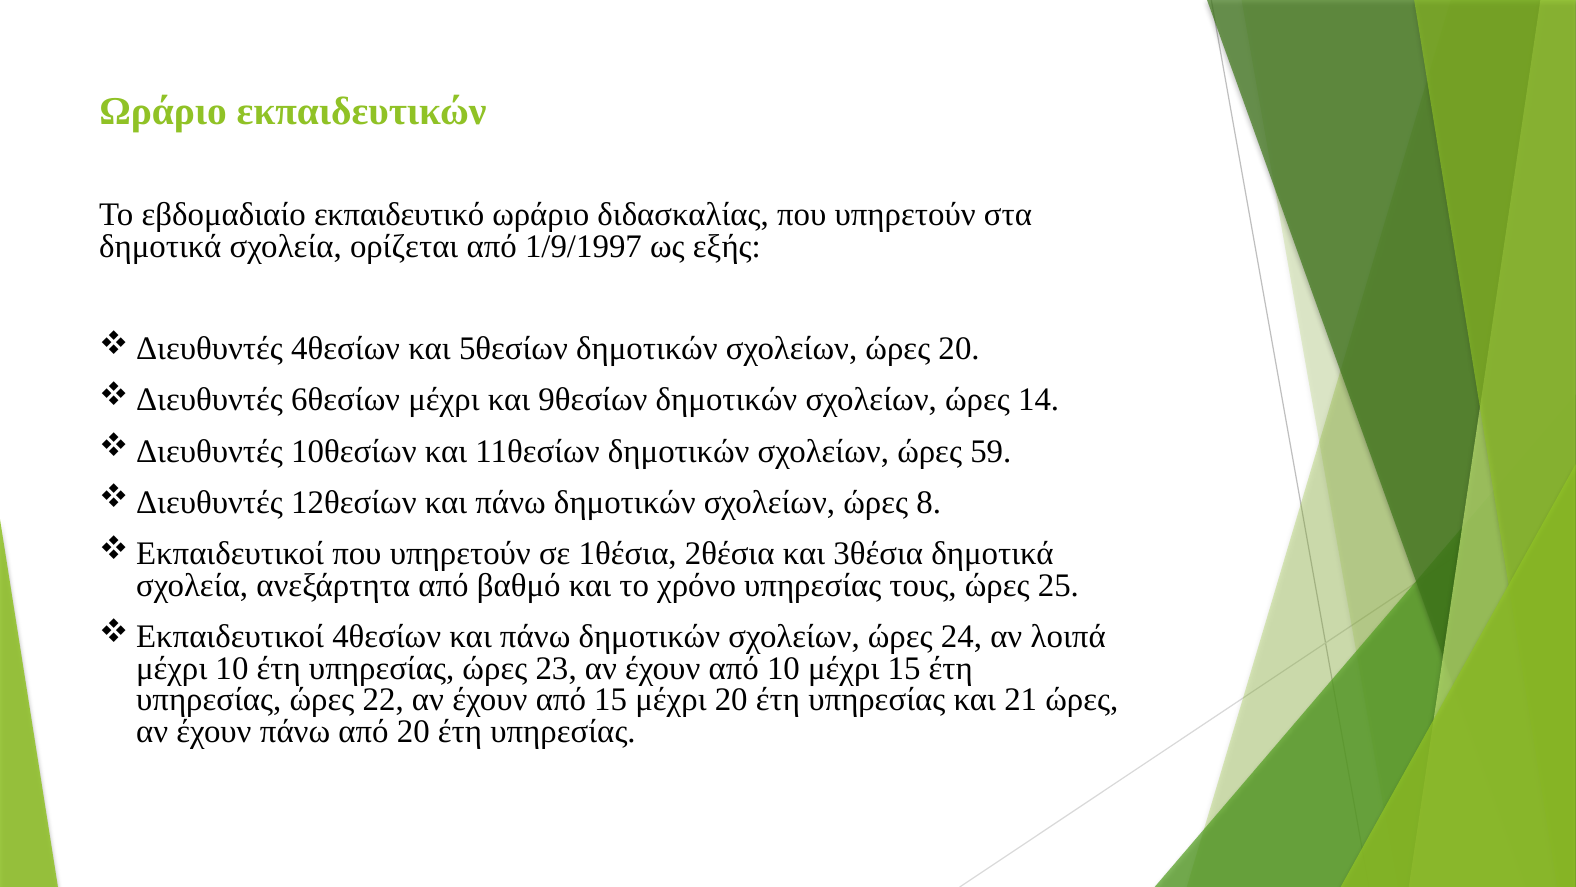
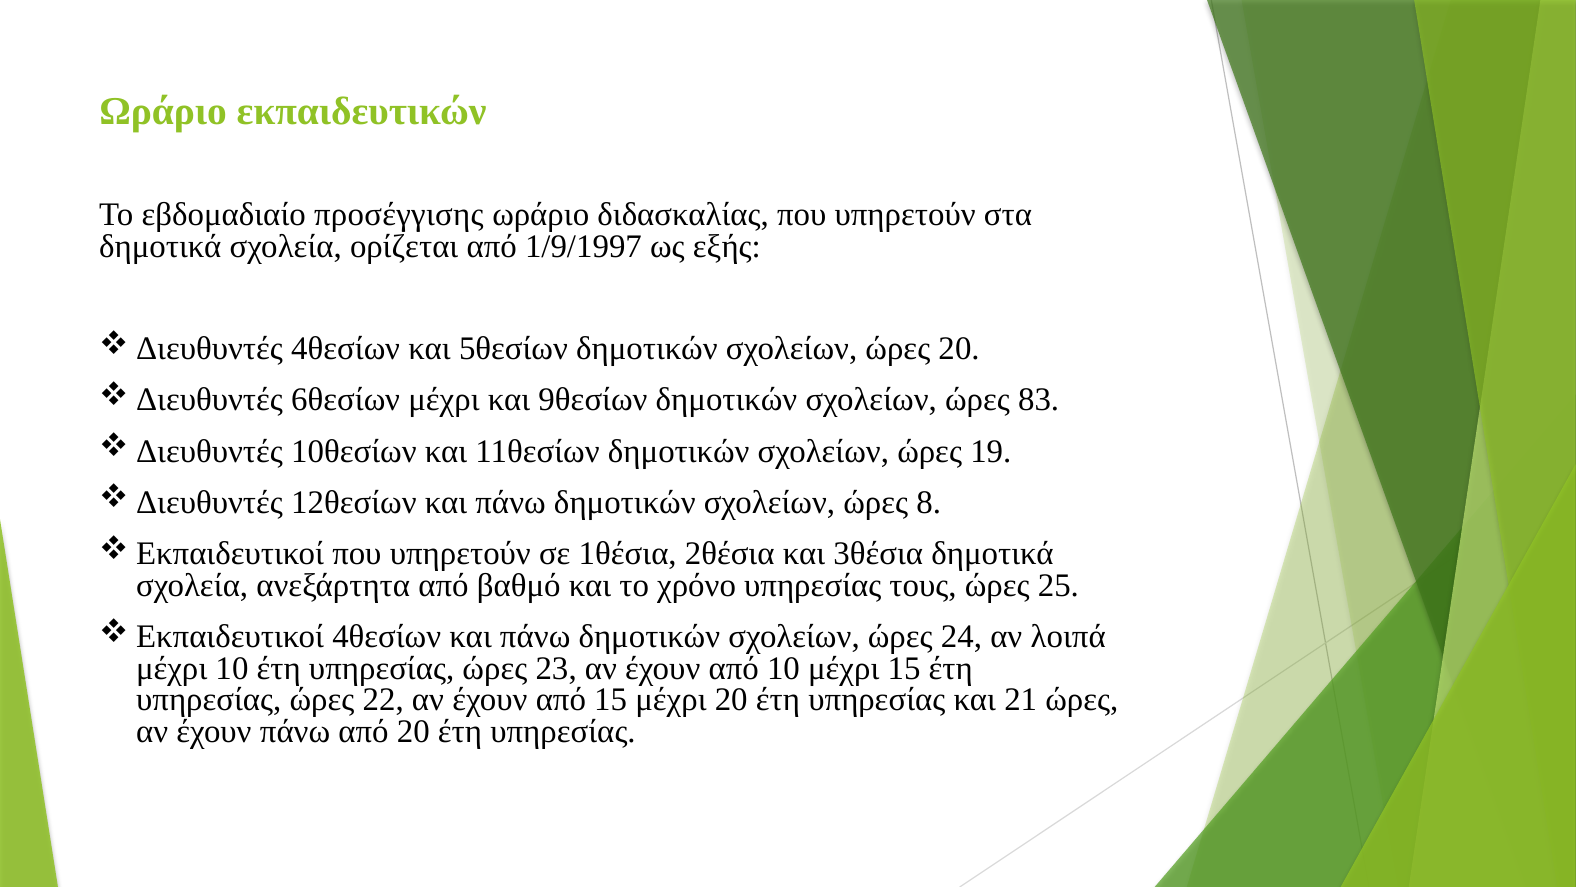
εκπαιδευτικό: εκπαιδευτικό -> προσέγγισης (399, 215)
14: 14 -> 83 (1039, 400)
59: 59 -> 19 (991, 451)
